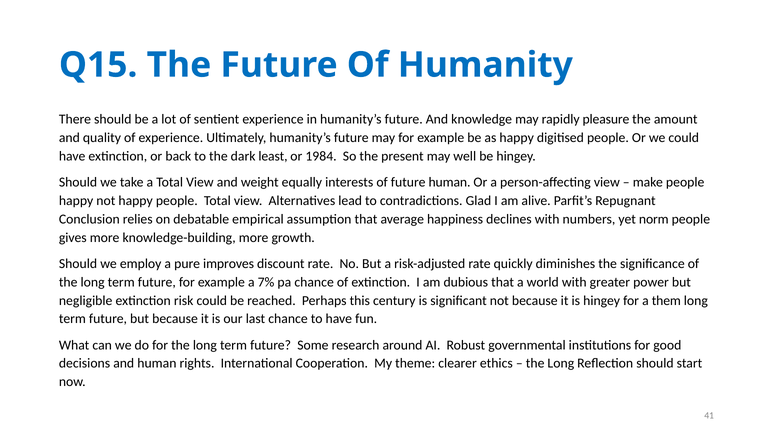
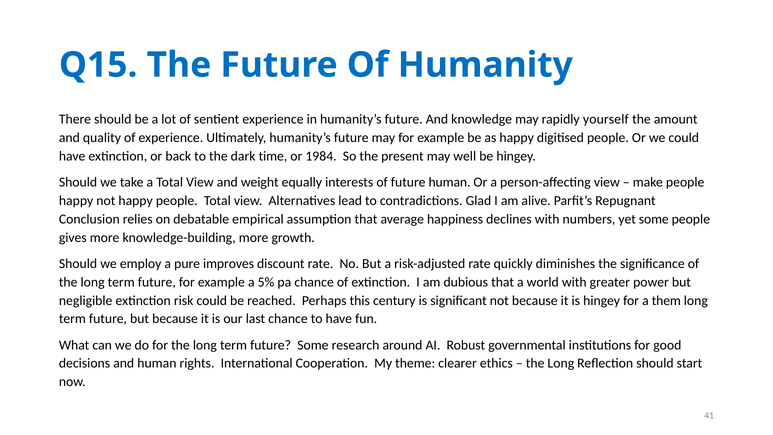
pleasure: pleasure -> yourself (606, 119)
least: least -> time (273, 156)
yet norm: norm -> some (654, 219)
7%: 7% -> 5% (266, 282)
